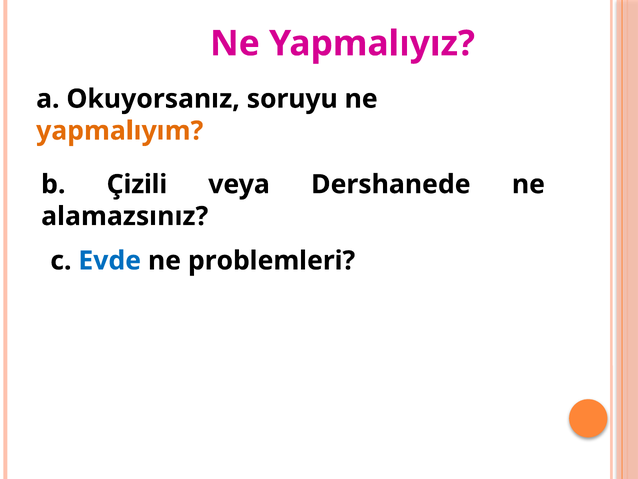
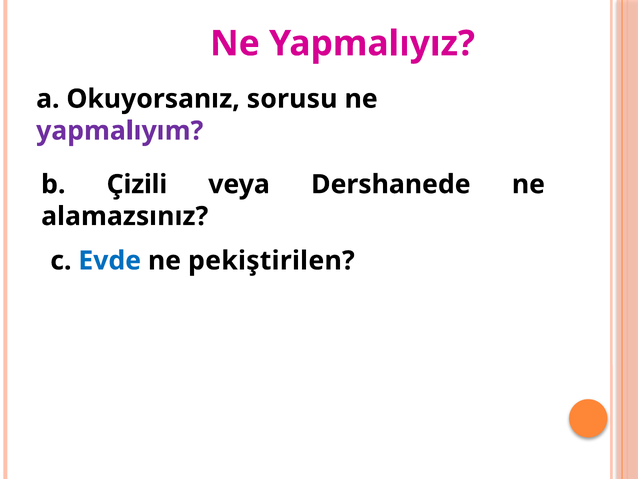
soruyu: soruyu -> sorusu (292, 99)
yapmalıyım colour: orange -> purple (120, 131)
problemleri: problemleri -> pekiştirilen (271, 260)
